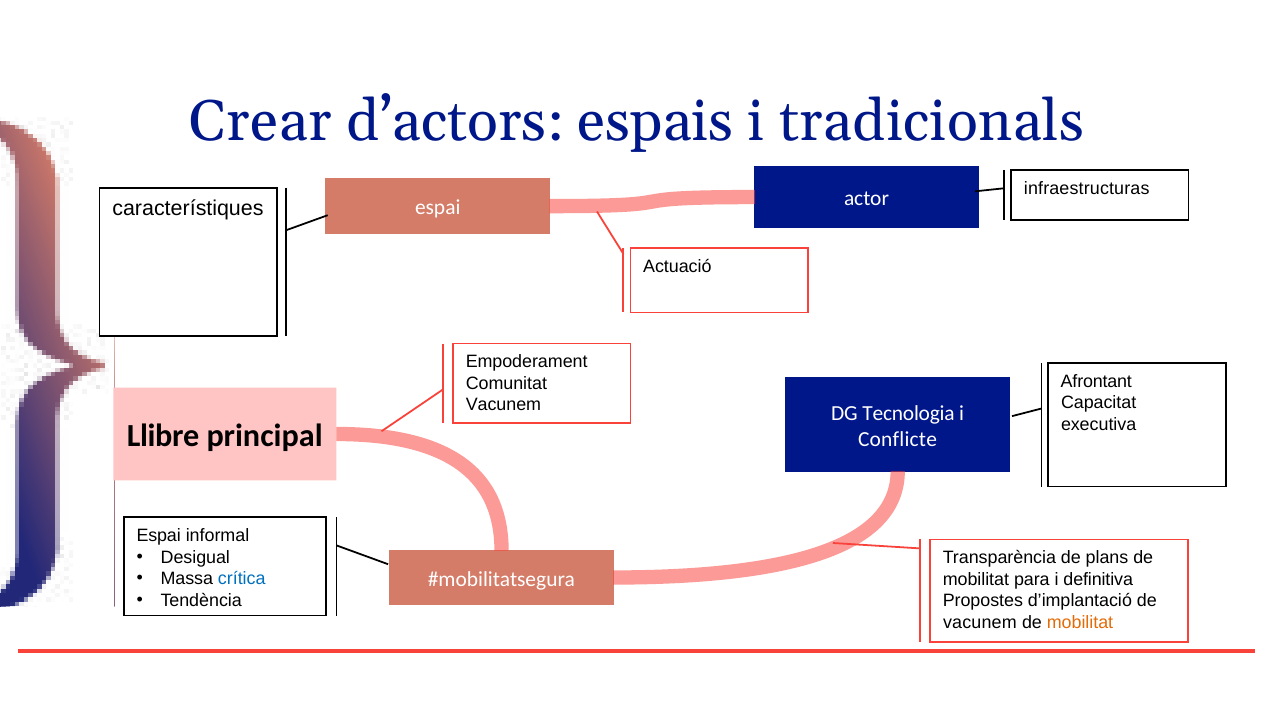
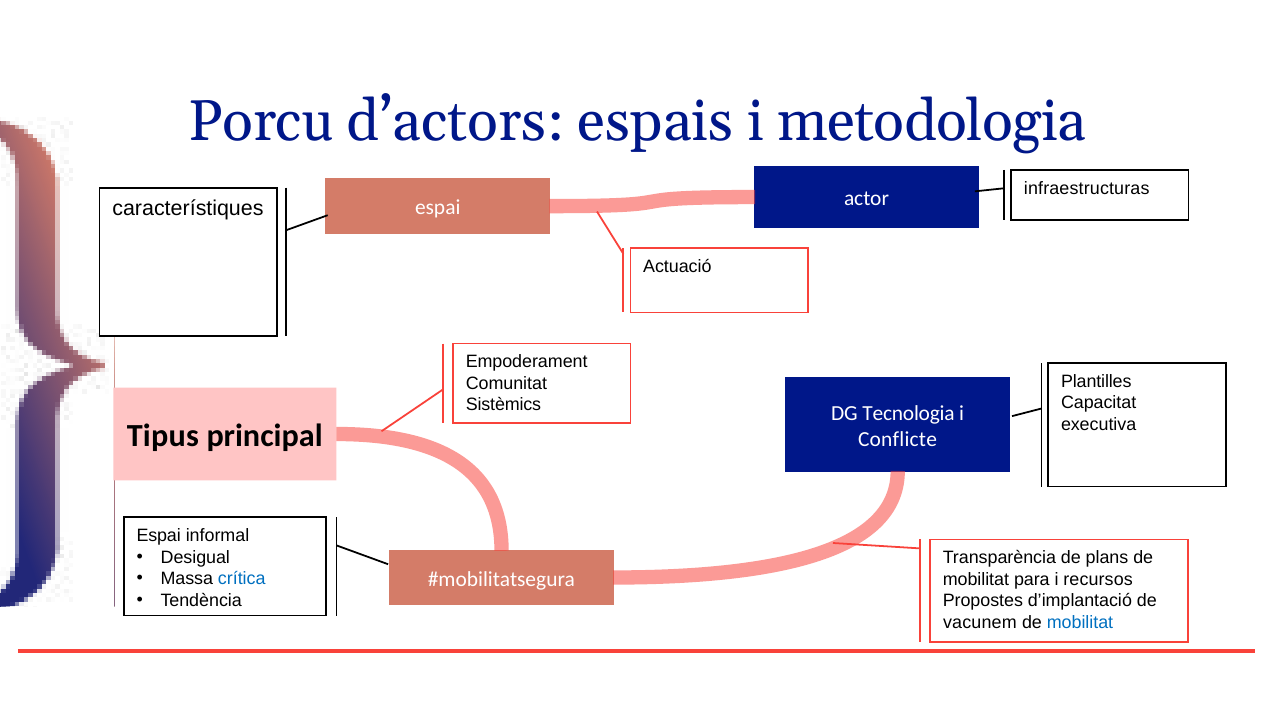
Crear: Crear -> Porcu (261, 122)
tradicionals: tradicionals -> metodologia (932, 122)
Afrontant: Afrontant -> Plantilles (1096, 382)
Vacunem: Vacunem -> Sistèmics (503, 405)
Llibre: Llibre -> Tipus (163, 437)
definitiva: definitiva -> recursos (1098, 580)
mobilitat colour: orange -> blue (1080, 623)
